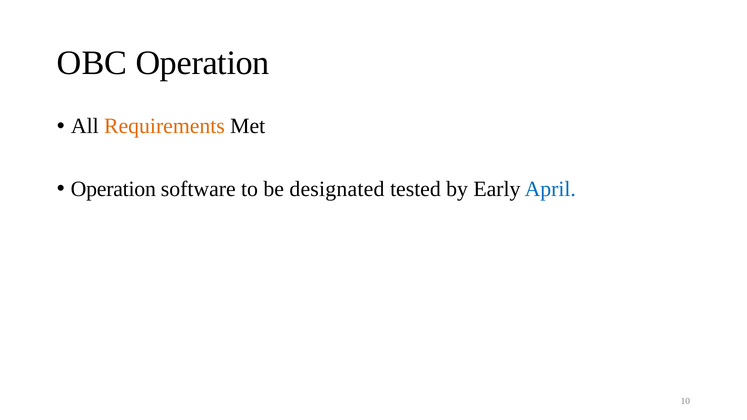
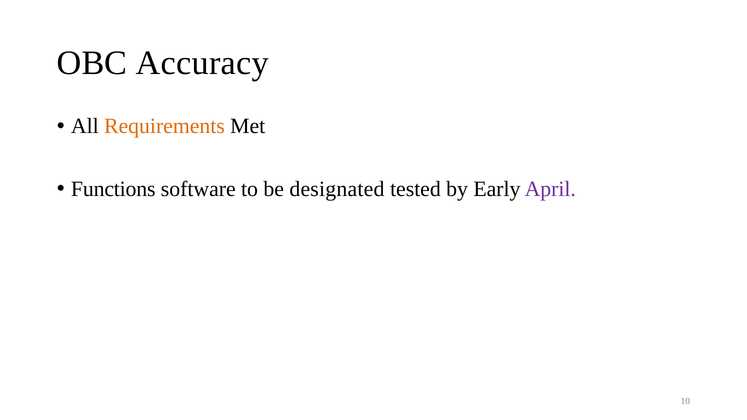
OBC Operation: Operation -> Accuracy (202, 63)
Operation: Operation -> Functions (113, 189)
April colour: blue -> purple (550, 189)
